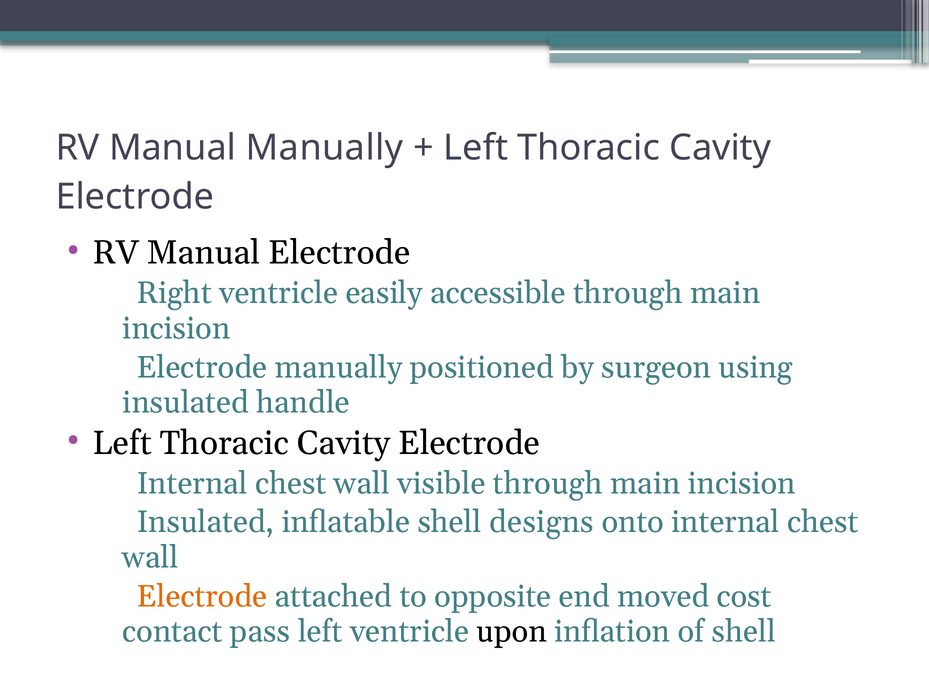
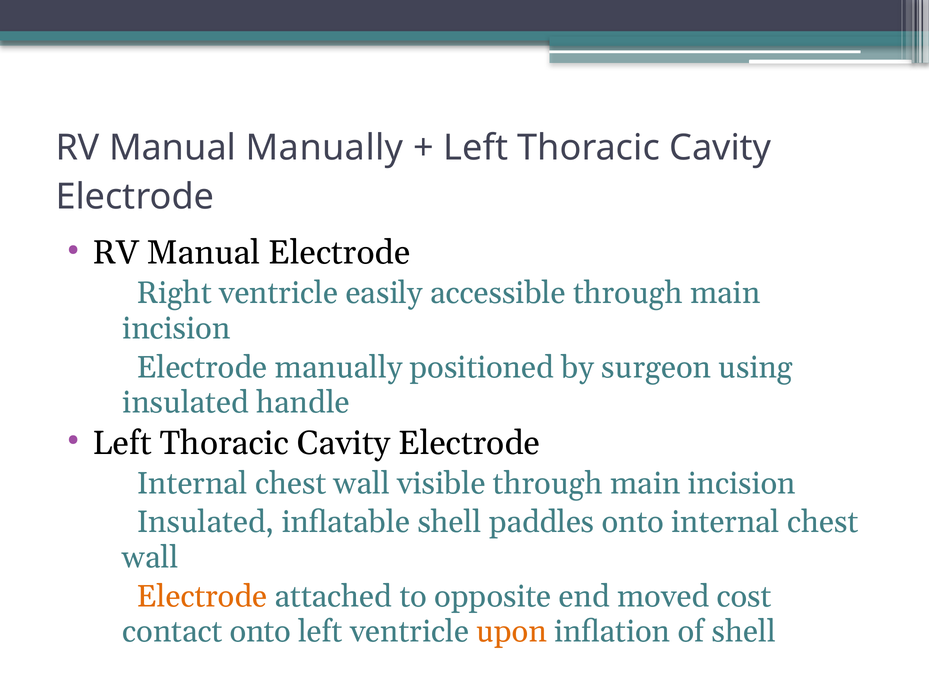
designs: designs -> paddles (542, 523)
contact pass: pass -> onto (260, 632)
upon colour: black -> orange (512, 632)
